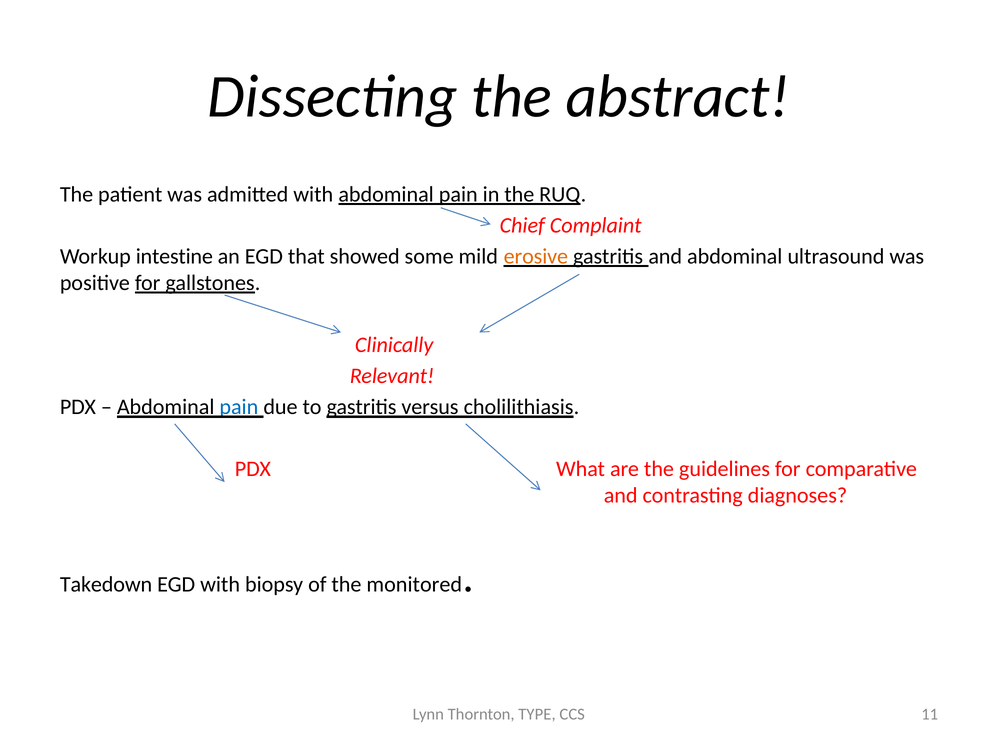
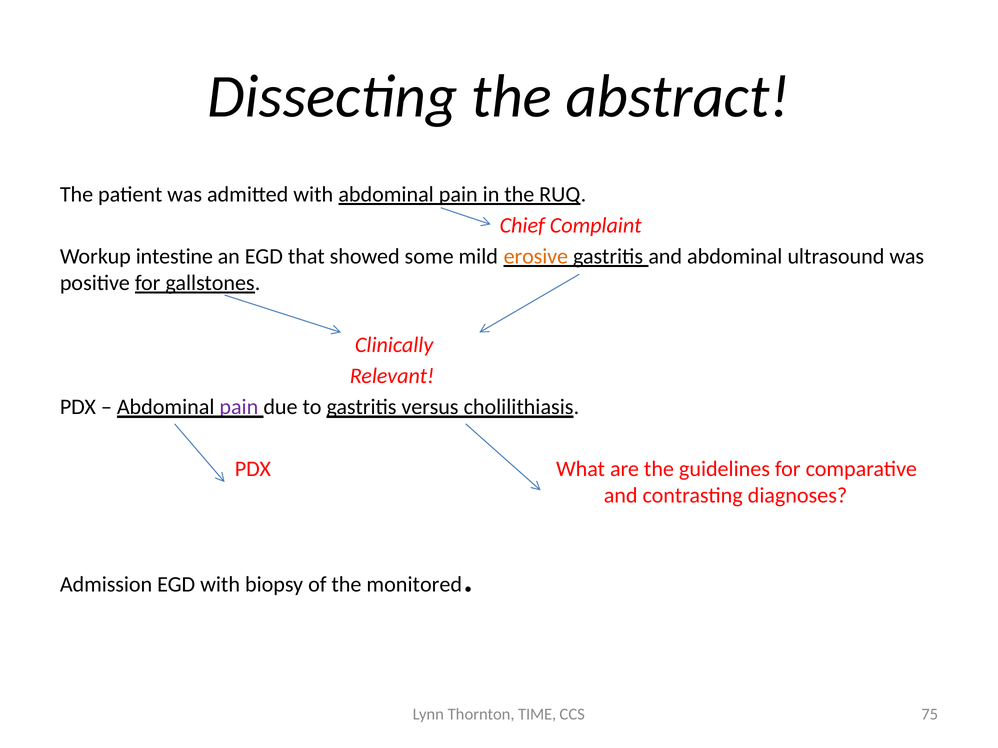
pain colour: blue -> purple (239, 407)
Takedown: Takedown -> Admission (106, 585)
TYPE: TYPE -> TIME (537, 715)
11: 11 -> 75 (930, 715)
